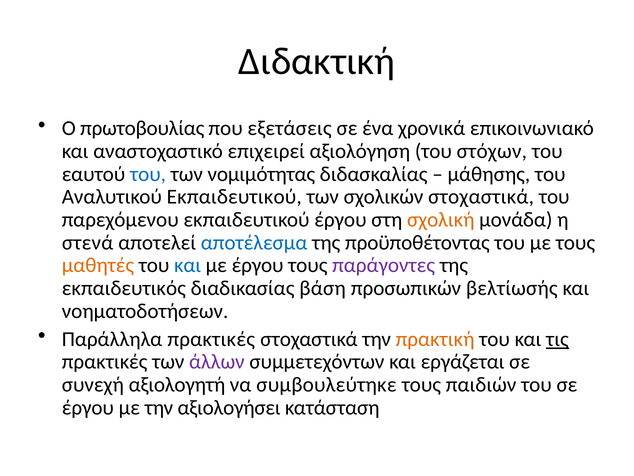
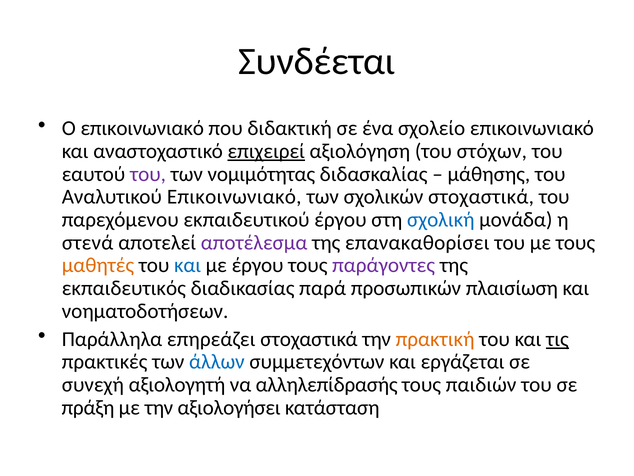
Διδακτική: Διδακτική -> Συνδέεται (317, 61)
Ο πρωτοβουλίας: πρωτοβουλίας -> επικοινωνιακό (142, 128)
εξετάσεις: εξετάσεις -> διδακτική (290, 128)
χρονικά: χρονικά -> σχολείο (432, 128)
επιχειρεί underline: none -> present (266, 151)
του colour: blue -> purple (148, 174)
Αναλυτικού Εκπαιδευτικού: Εκπαιδευτικού -> Επικοινωνιακό (234, 197)
σχολική colour: orange -> blue (441, 220)
αποτέλεσμα colour: blue -> purple (254, 242)
προϋποθέτοντας: προϋποθέτοντας -> επανακαθορίσει (417, 242)
βάση: βάση -> παρά (323, 288)
βελτίωσής: βελτίωσής -> πλαισίωση (512, 288)
Παράλληλα πρακτικές: πρακτικές -> επηρεάζει (211, 339)
άλλων colour: purple -> blue (217, 361)
συμβουλεύτηκε: συμβουλεύτηκε -> αλληλεπίδρασής (327, 384)
έργου: έργου -> πράξη (88, 407)
